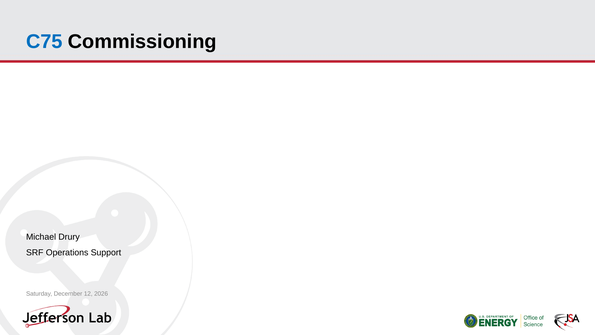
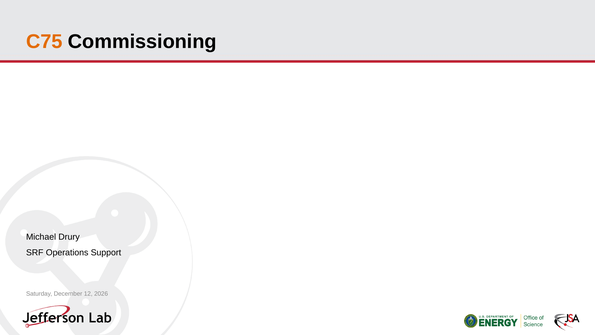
C75 colour: blue -> orange (44, 42)
